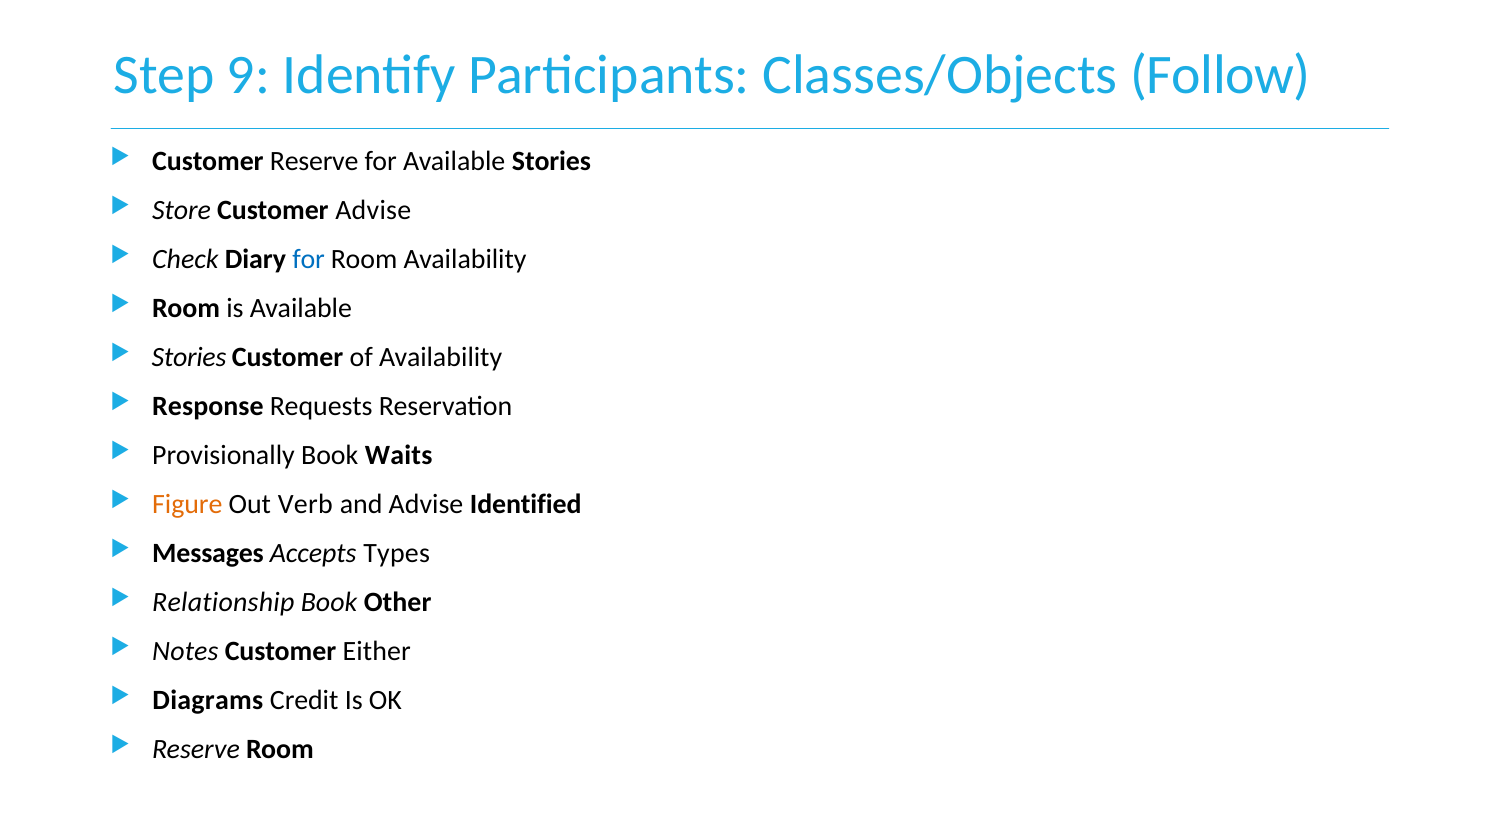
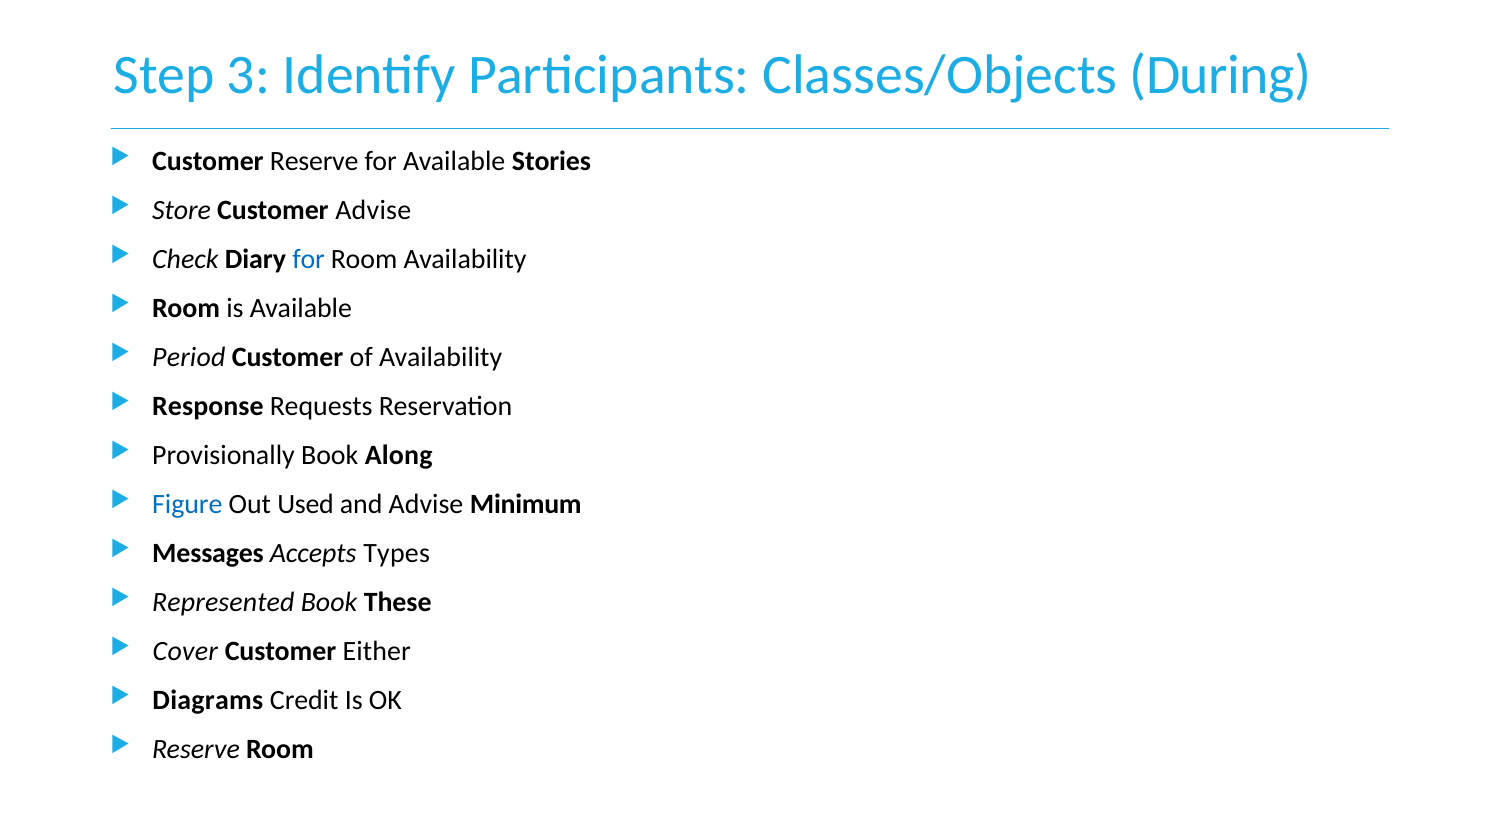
9: 9 -> 3 (248, 75)
Follow: Follow -> During (1220, 75)
Stories: Stories -> Period (189, 357)
Waits: Waits -> Along (399, 455)
Figure colour: orange -> blue (187, 504)
Verb: Verb -> Used (306, 504)
Identified: Identified -> Minimum (526, 504)
Relationship: Relationship -> Represented (223, 602)
Other: Other -> These (398, 602)
Notes: Notes -> Cover (185, 651)
